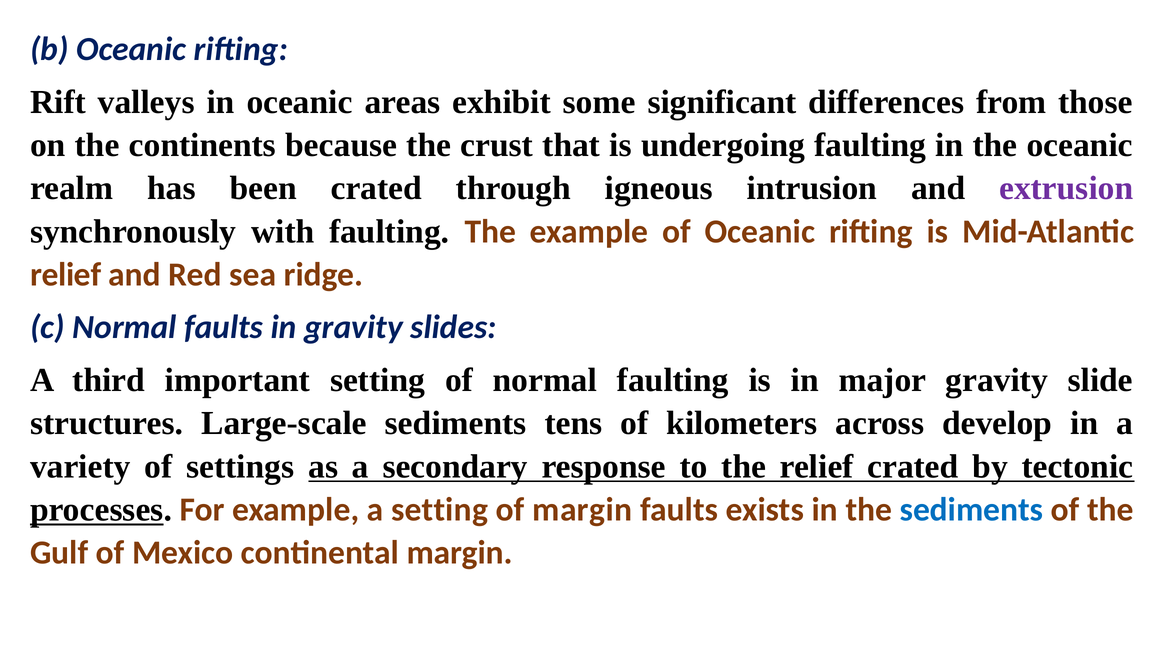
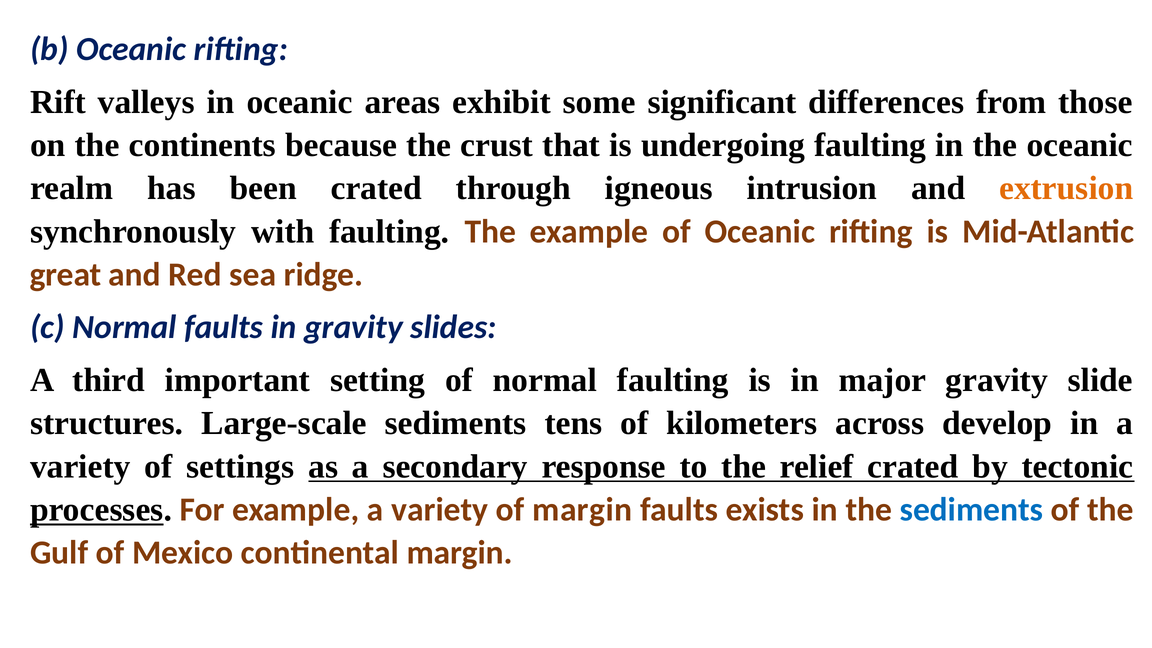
extrusion colour: purple -> orange (1066, 188)
relief: relief -> great (66, 275)
example a setting: setting -> variety (440, 510)
